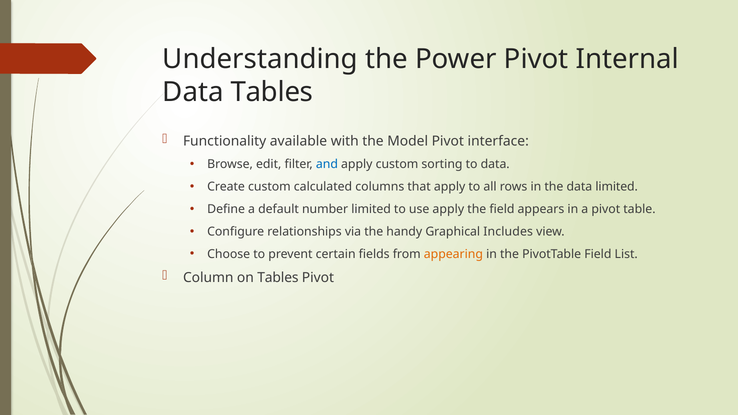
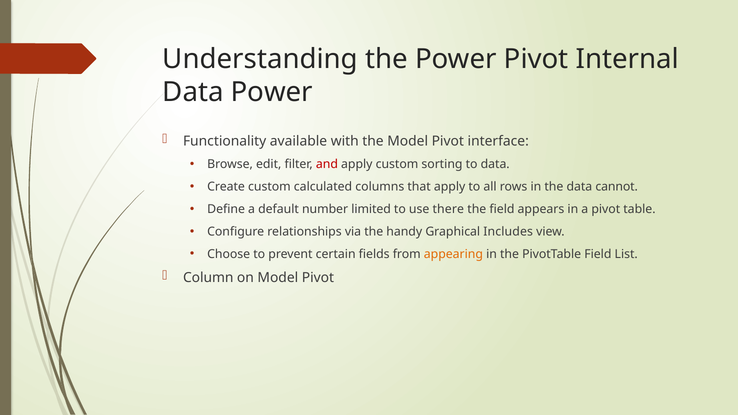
Data Tables: Tables -> Power (272, 92)
and colour: blue -> red (327, 164)
data limited: limited -> cannot (617, 187)
use apply: apply -> there (448, 209)
on Tables: Tables -> Model (278, 278)
